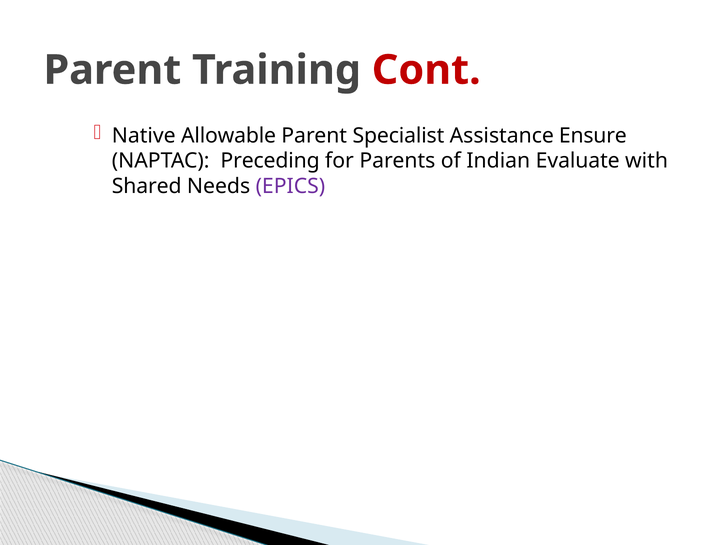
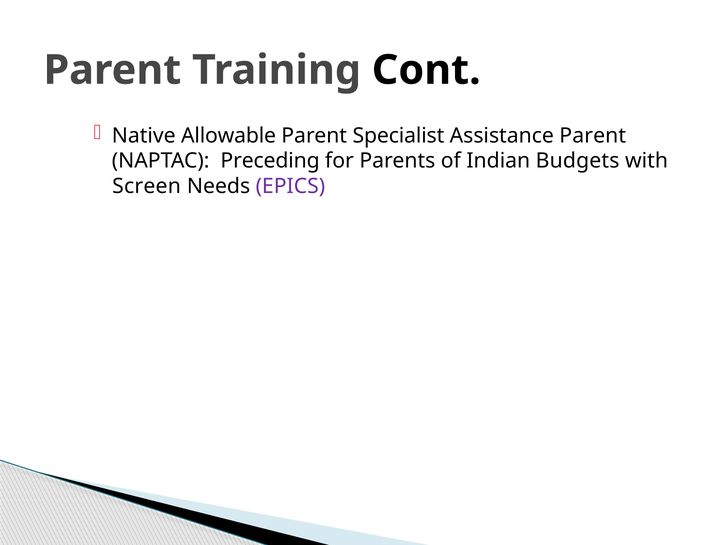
Cont colour: red -> black (426, 70)
Assistance Ensure: Ensure -> Parent (593, 136)
Evaluate: Evaluate -> Budgets (578, 161)
Shared: Shared -> Screen (147, 186)
